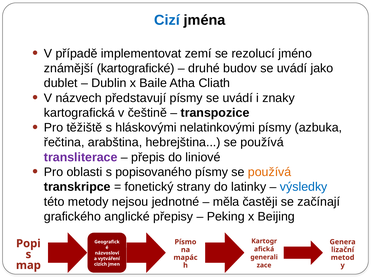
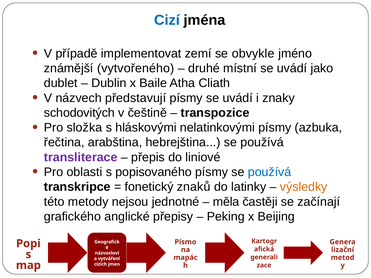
rezolucí: rezolucí -> obvykle (253, 53)
kartografické: kartografické -> vytvořeného (136, 68)
budov: budov -> místní (240, 68)
kartografická: kartografická -> schodovitých (79, 113)
těžiště: těžiště -> složka (84, 128)
používá colour: orange -> blue (270, 172)
strany: strany -> znaků (194, 187)
výsledky colour: blue -> orange (304, 187)
